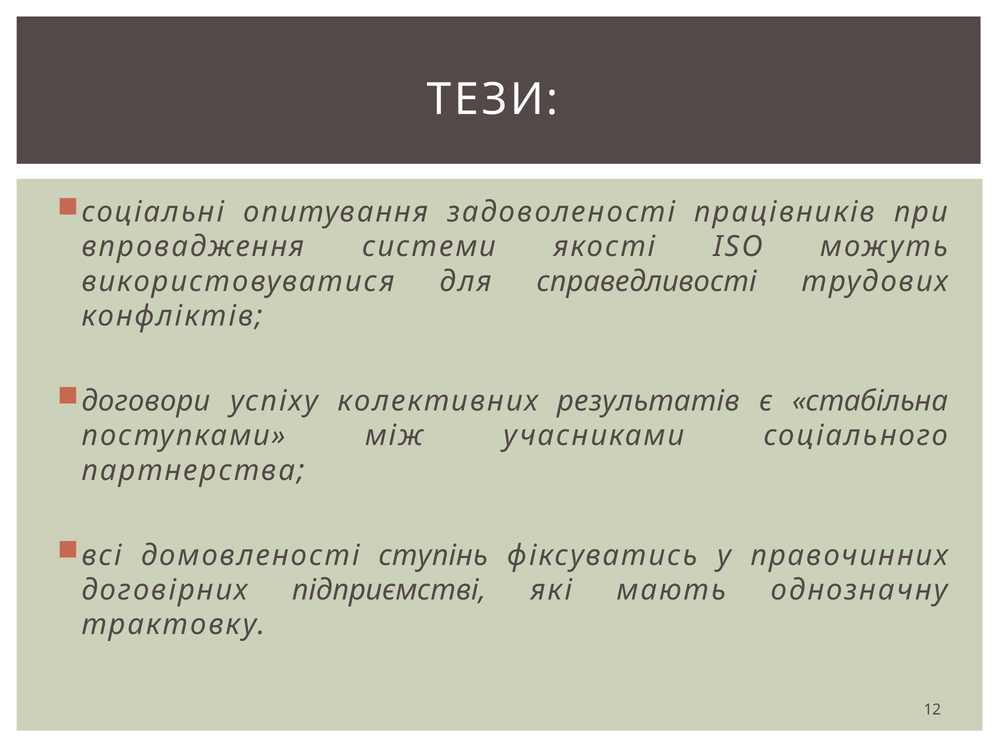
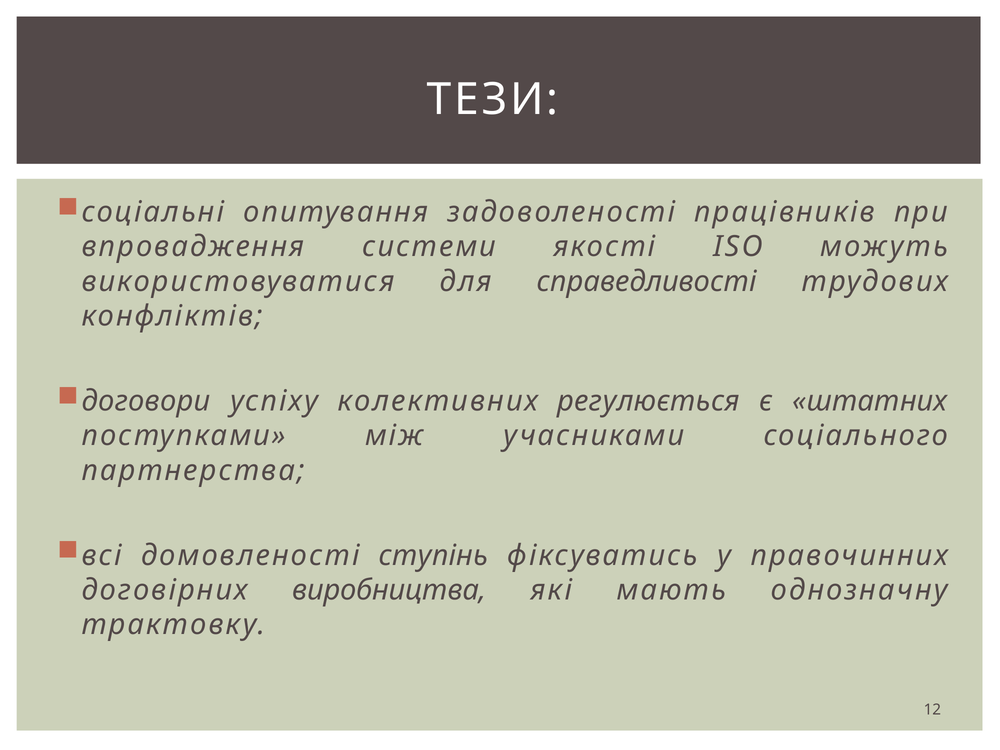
результатів: результатів -> регулюється (649, 401)
стабільна: стабільна -> штатних (870, 401)
підприємстві: підприємстві -> виробництва (389, 590)
